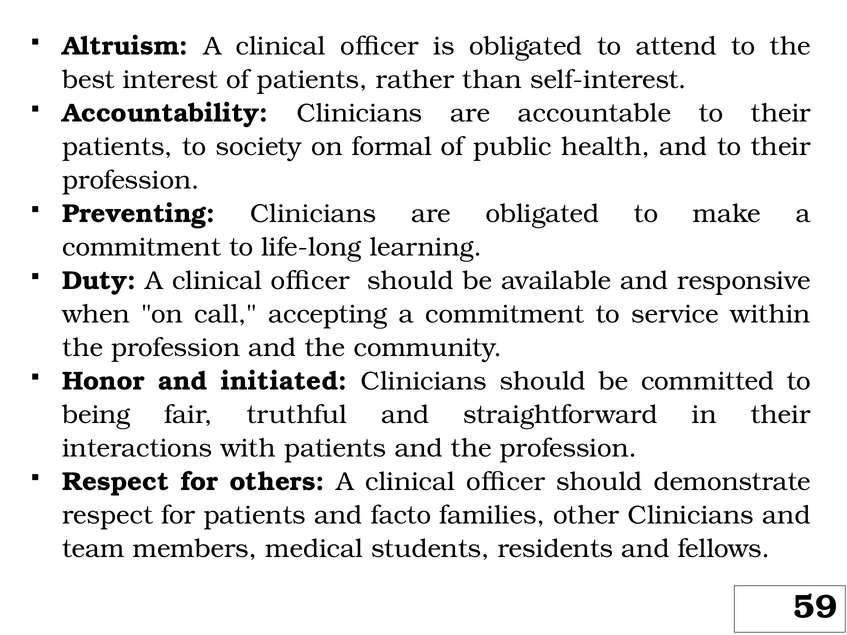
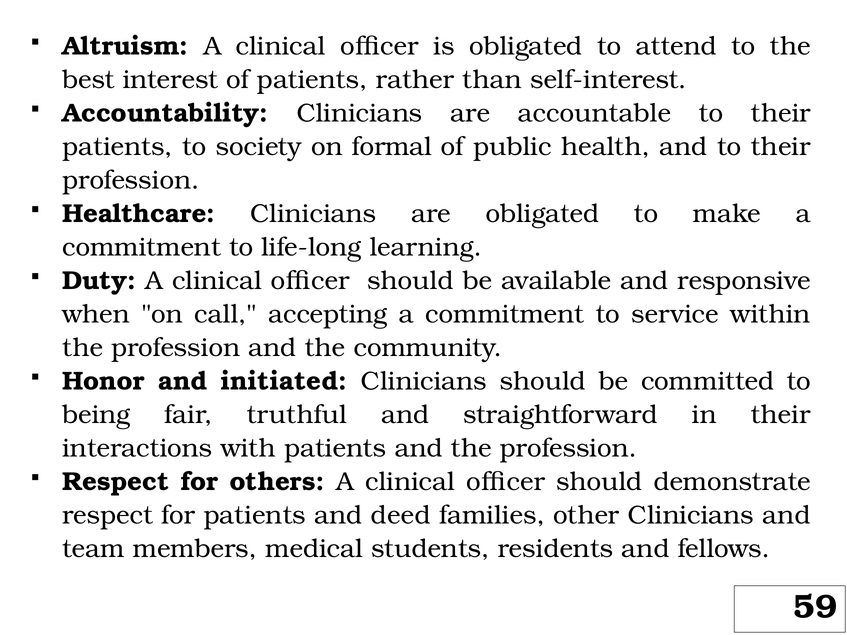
Preventing: Preventing -> Healthcare (139, 214)
facto: facto -> deed (401, 516)
